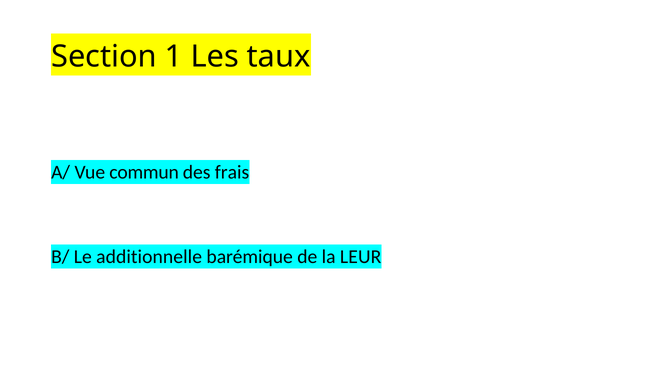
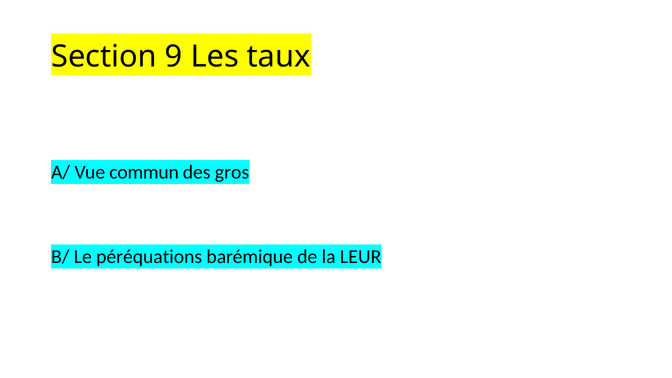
1: 1 -> 9 (174, 56)
frais: frais -> gros (232, 172)
additionnelle: additionnelle -> péréquations (149, 257)
